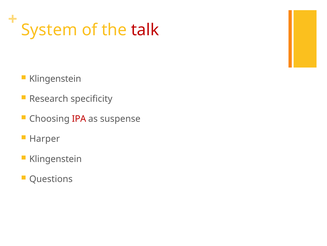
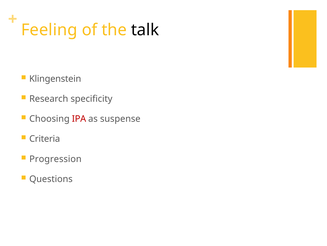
System: System -> Feeling (49, 30)
talk colour: red -> black (145, 30)
Harper: Harper -> Criteria (45, 139)
Klingenstein: Klingenstein -> Progression (55, 159)
